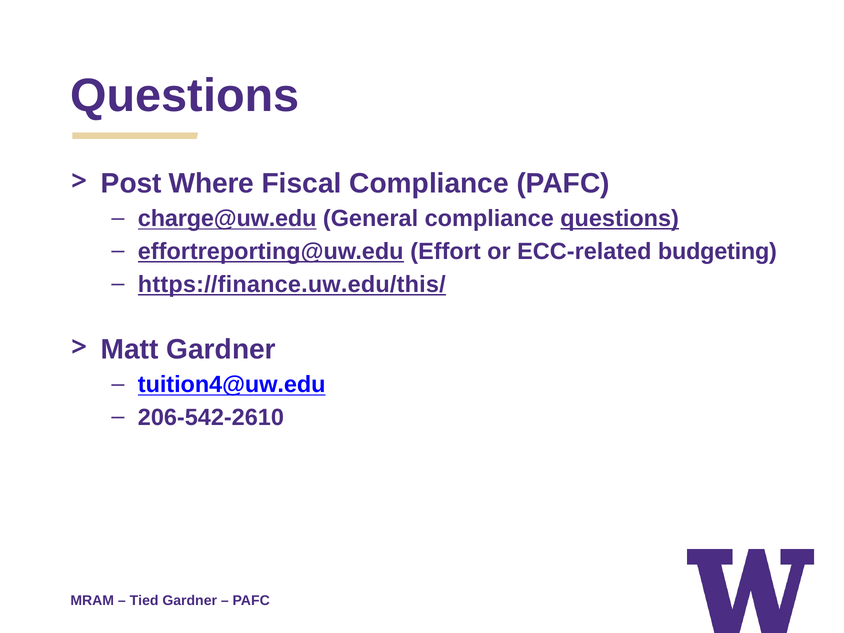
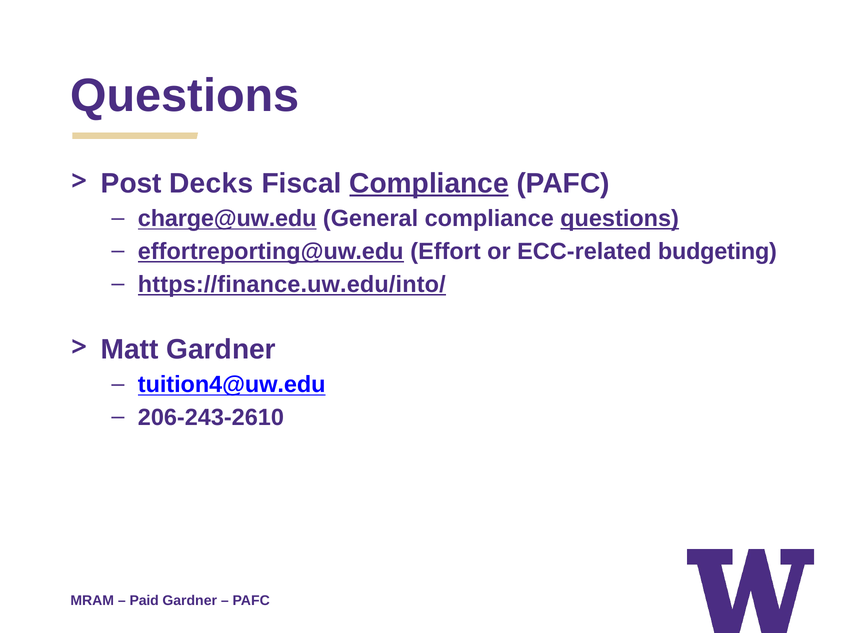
Where: Where -> Decks (211, 183)
Compliance underline: none -> present (429, 183)
https://finance.uw.edu/this/: https://finance.uw.edu/this/ -> https://finance.uw.edu/into/ (292, 284)
206-542-2610: 206-542-2610 -> 206-243-2610 (211, 418)
Tied: Tied -> Paid (144, 600)
